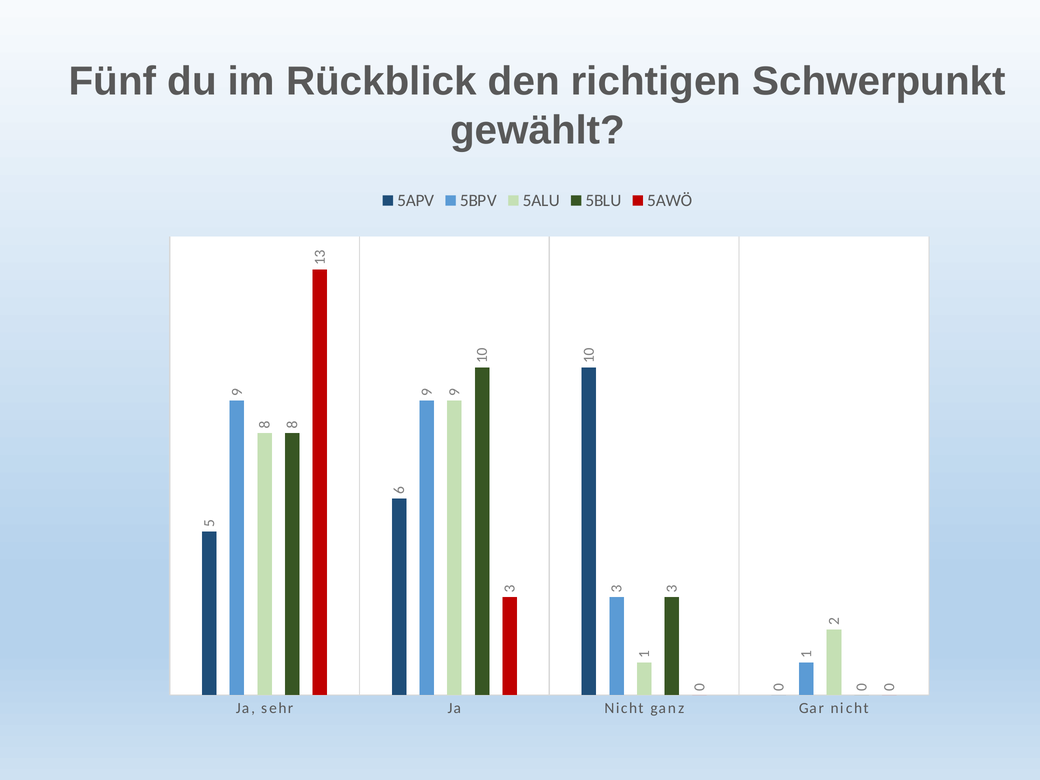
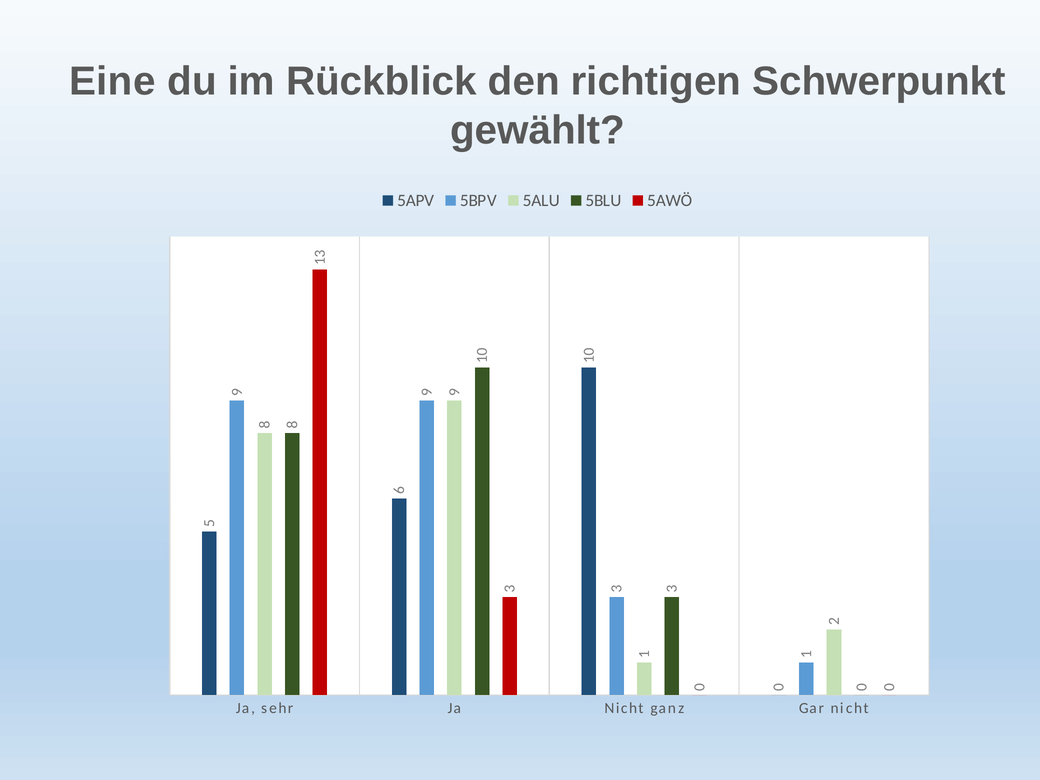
Fünf: Fünf -> Eine (112, 82)
